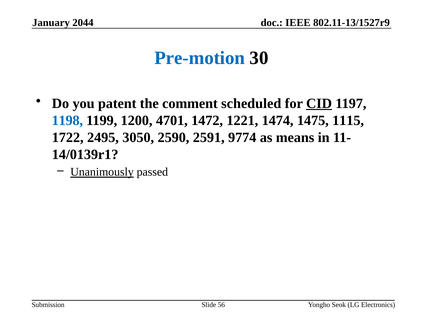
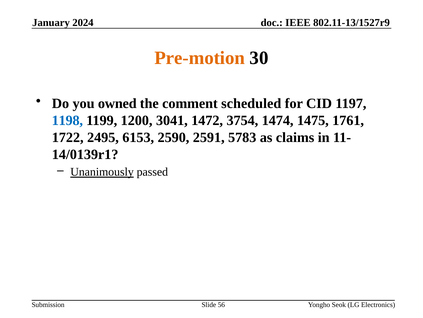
2044: 2044 -> 2024 (83, 23)
Pre-motion colour: blue -> orange (200, 58)
patent: patent -> owned (117, 103)
CID underline: present -> none (319, 103)
4701: 4701 -> 3041 (172, 120)
1221: 1221 -> 3754 (242, 120)
1115: 1115 -> 1761 (348, 120)
3050: 3050 -> 6153 (138, 137)
9774: 9774 -> 5783 (242, 137)
means: means -> claims (295, 137)
